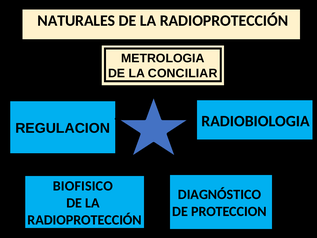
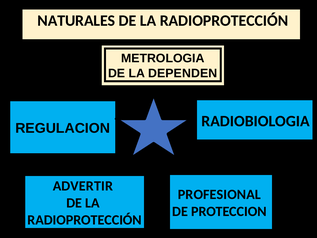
CONCILIAR: CONCILIAR -> DEPENDEN (183, 73)
BIOFISICO: BIOFISICO -> ADVERTIR (83, 186)
DIAGNÓSTICO: DIAGNÓSTICO -> PROFESIONAL (219, 194)
